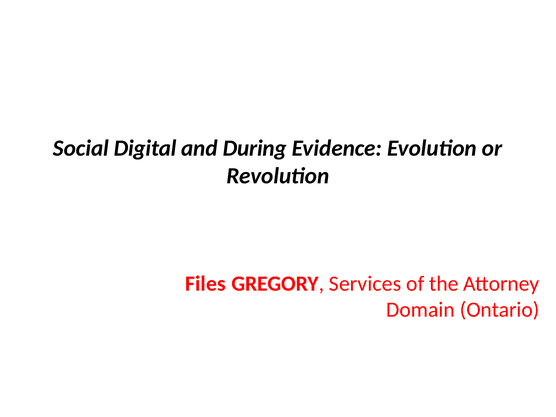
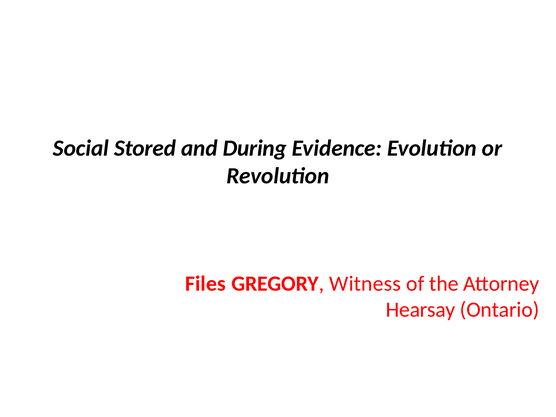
Digital: Digital -> Stored (145, 148)
Services: Services -> Witness (365, 284)
Domain: Domain -> Hearsay (421, 310)
